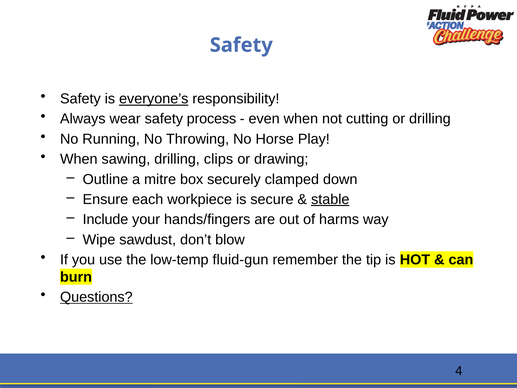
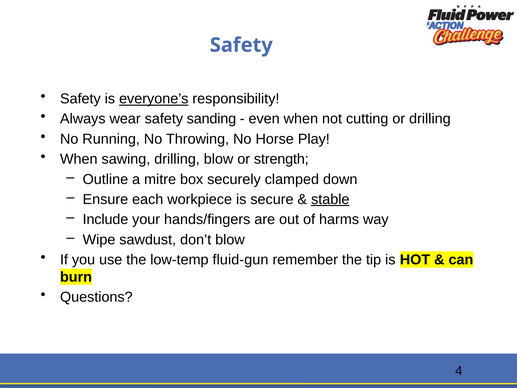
process: process -> sanding (211, 119)
drilling clips: clips -> blow (219, 159)
drawing: drawing -> strength (281, 159)
Questions underline: present -> none (96, 297)
